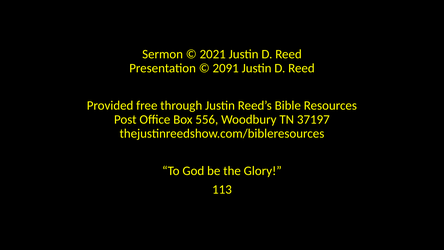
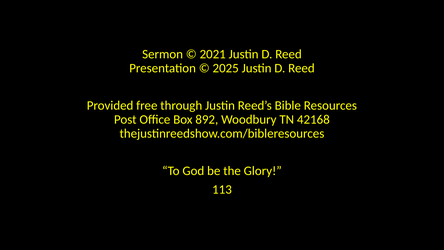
2091: 2091 -> 2025 (226, 68)
556: 556 -> 892 (207, 119)
37197: 37197 -> 42168 (313, 119)
